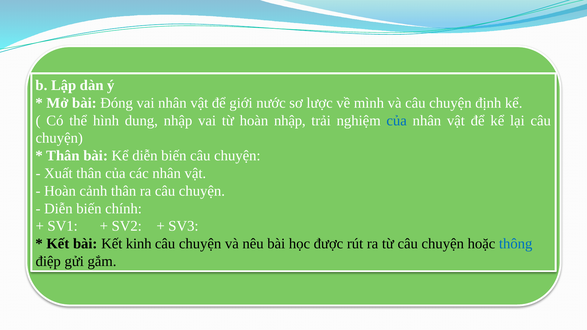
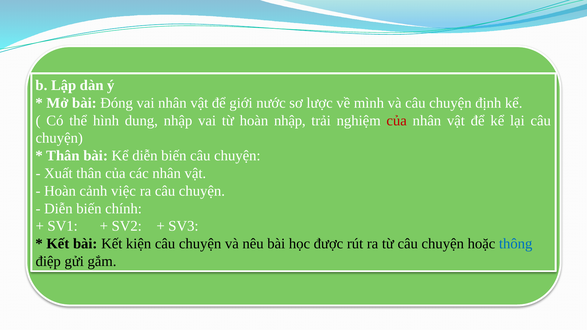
của colour: blue -> red (397, 121)
cảnh thân: thân -> việc (123, 191)
kinh: kinh -> kiện (139, 244)
